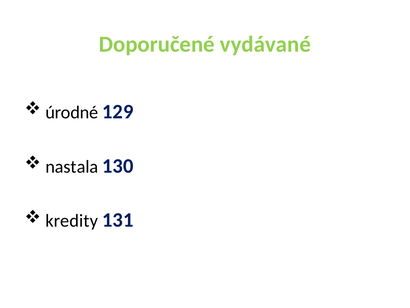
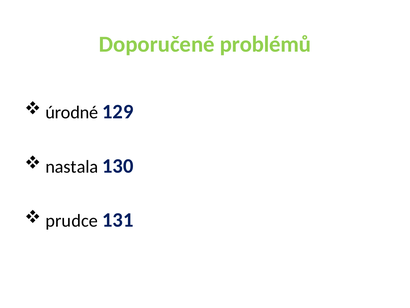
vydávané: vydávané -> problémů (266, 44)
kredity: kredity -> prudce (72, 221)
